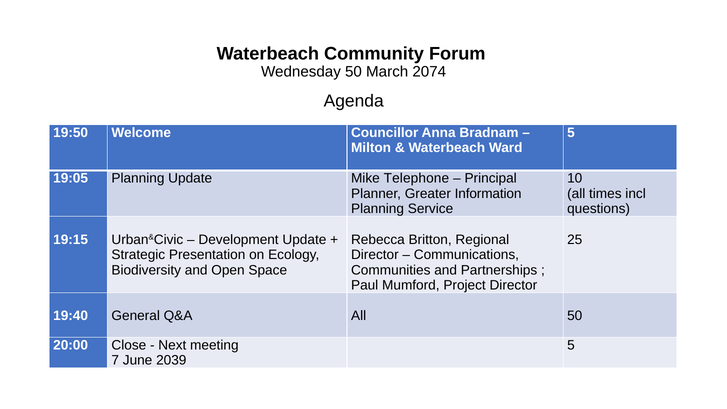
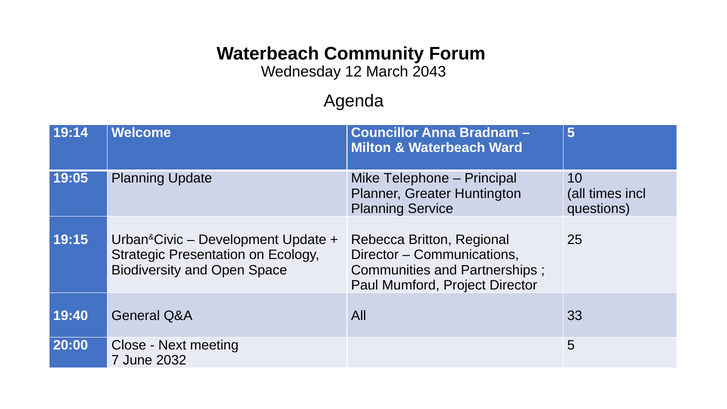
Wednesday 50: 50 -> 12 (353, 72)
2074: 2074 -> 2043 (429, 72)
19:50: 19:50 -> 19:14 (71, 133)
Information: Information -> Huntington (488, 194)
All 50: 50 -> 33 (575, 316)
2039: 2039 -> 2032 (171, 360)
